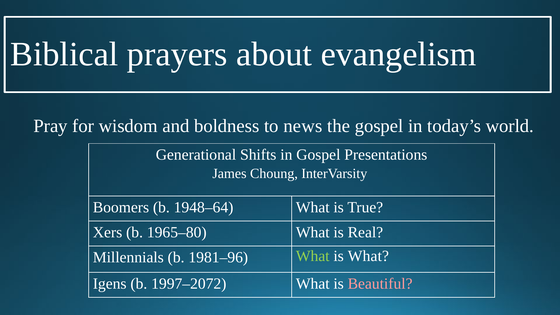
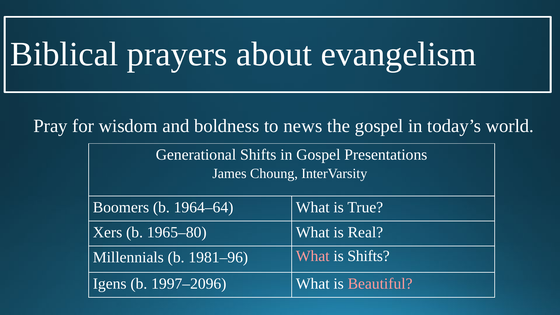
1948–64: 1948–64 -> 1964–64 (204, 207)
What colour: light green -> pink (313, 256)
is What: What -> Shifts (369, 256)
1997–2072: 1997–2072 -> 1997–2096 (189, 284)
